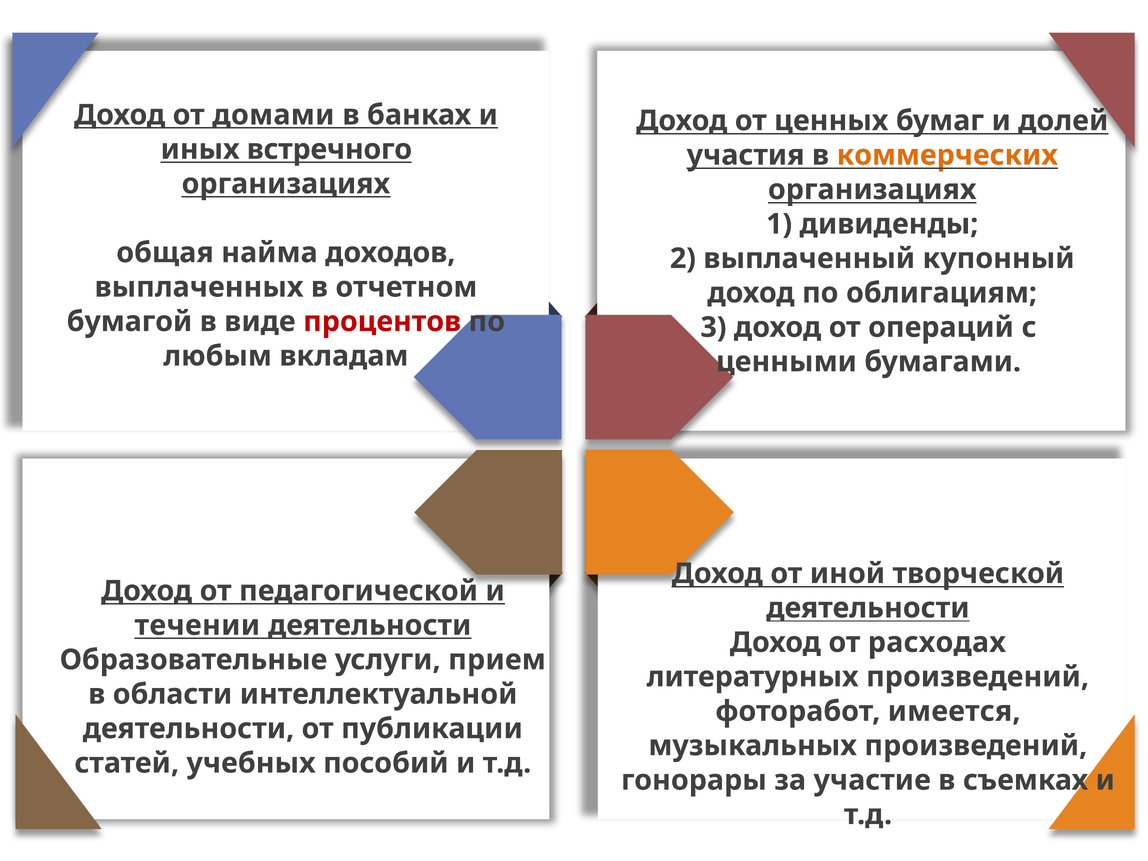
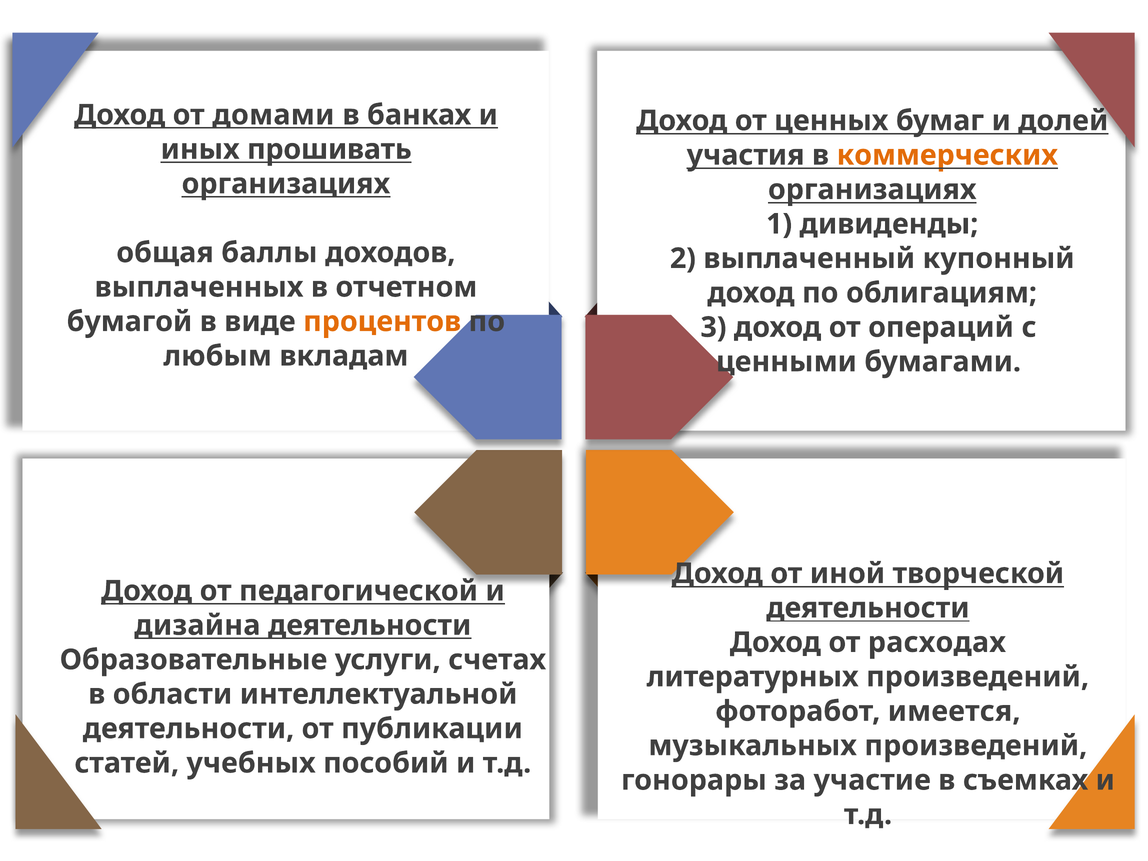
встречного: встречного -> прошивать (329, 149)
найма: найма -> баллы (269, 253)
процентов colour: red -> orange (382, 322)
течении: течении -> дизайна (197, 625)
прием: прием -> счетах (497, 660)
